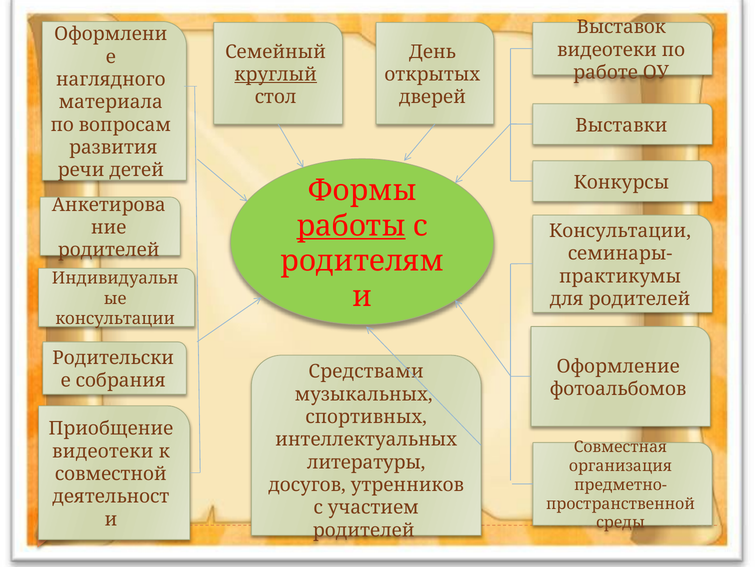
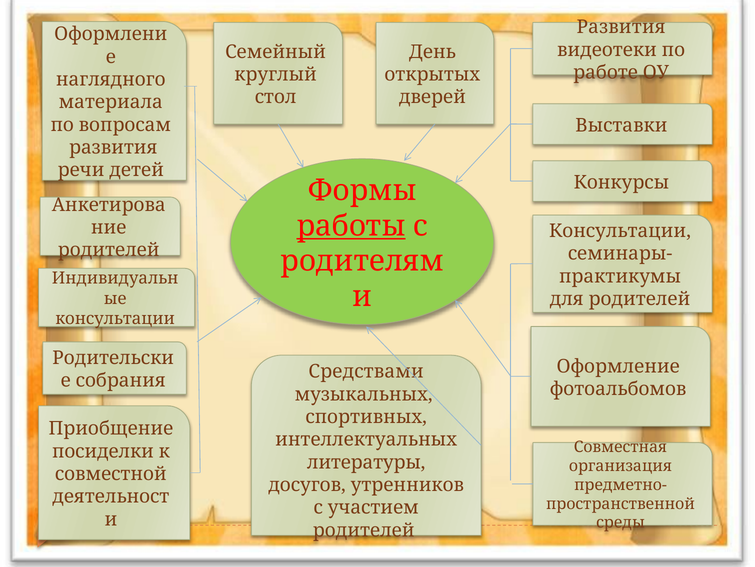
Выставок: Выставок -> Развития (621, 27)
круглый underline: present -> none (276, 74)
видеотеки: видеотеки -> посиделки (103, 451)
